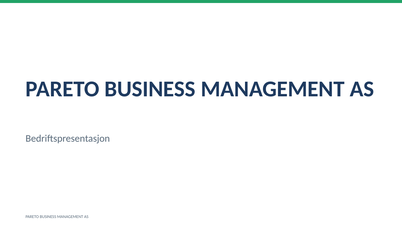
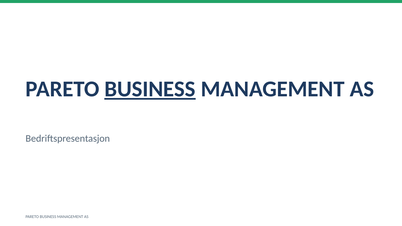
BUSINESS underline: none -> present (150, 89)
